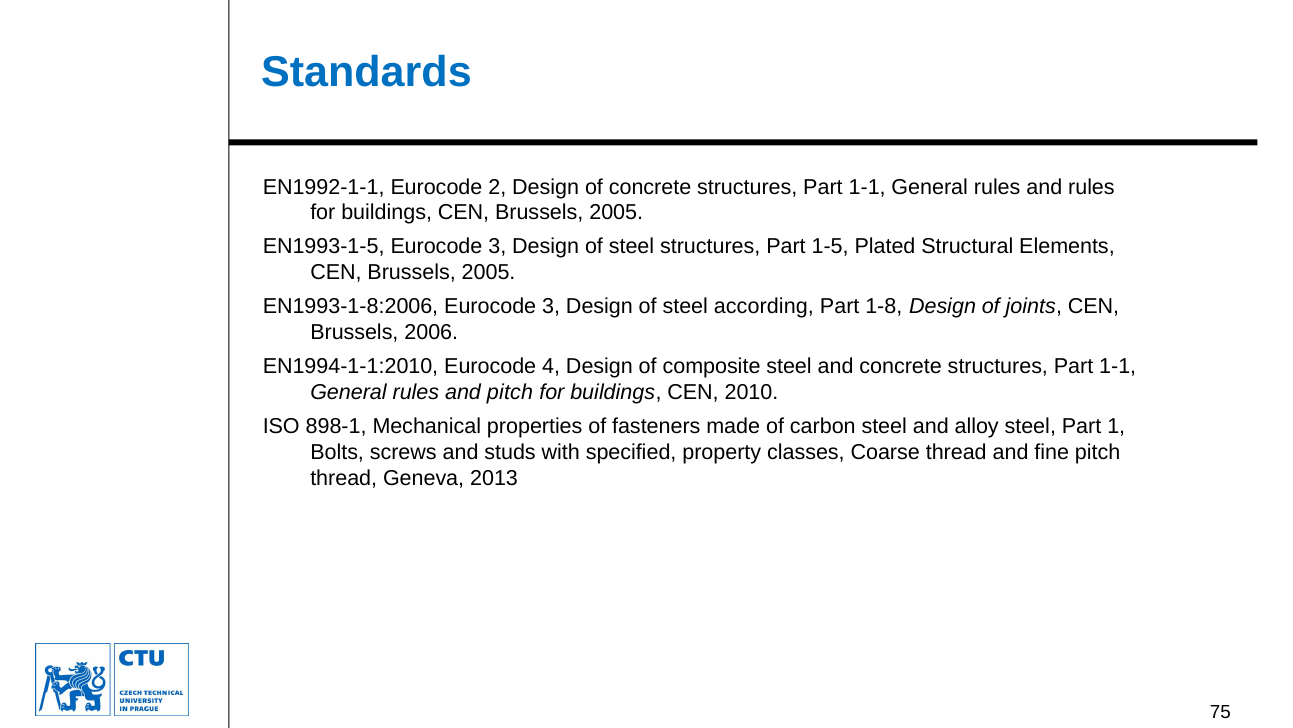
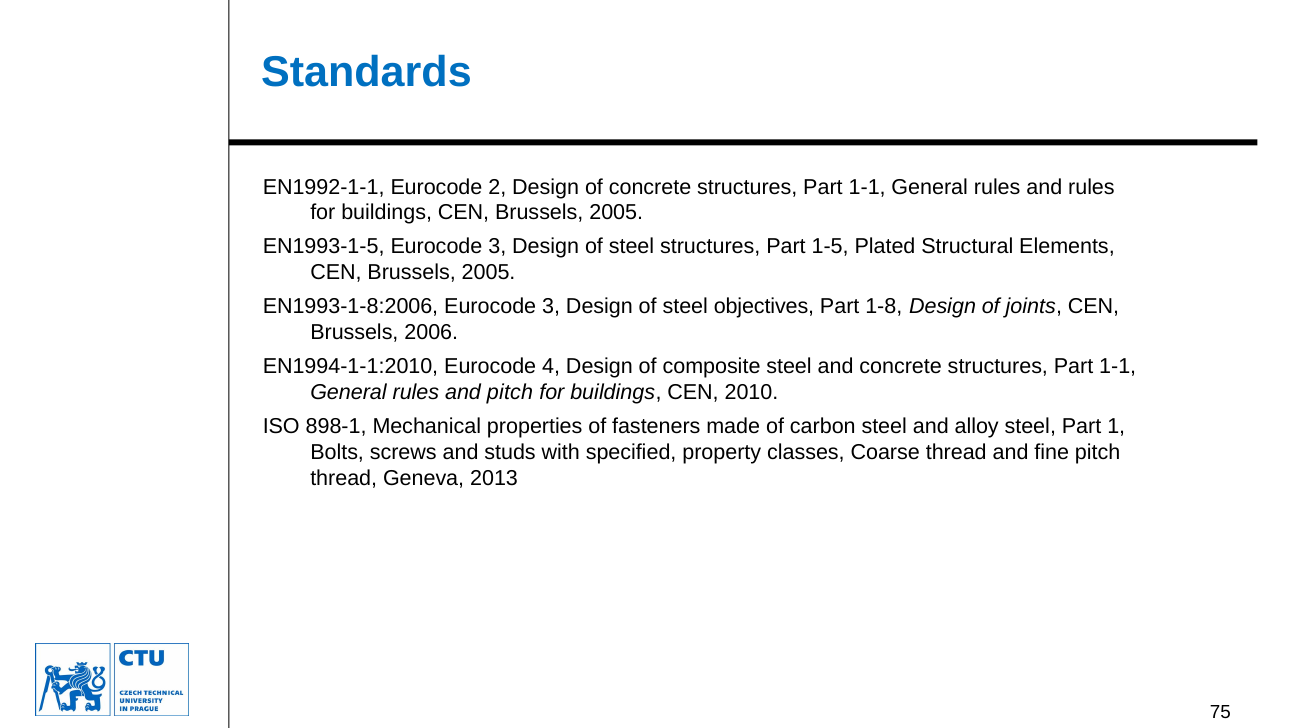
according: according -> objectives (764, 306)
